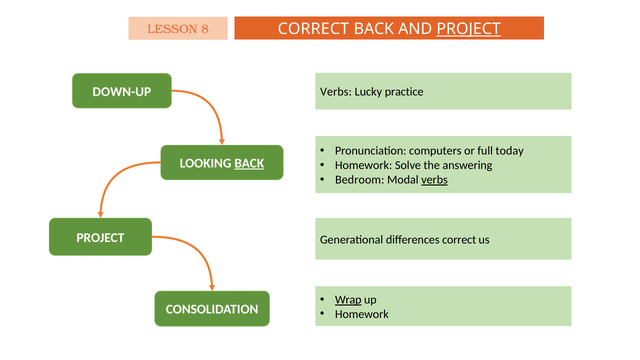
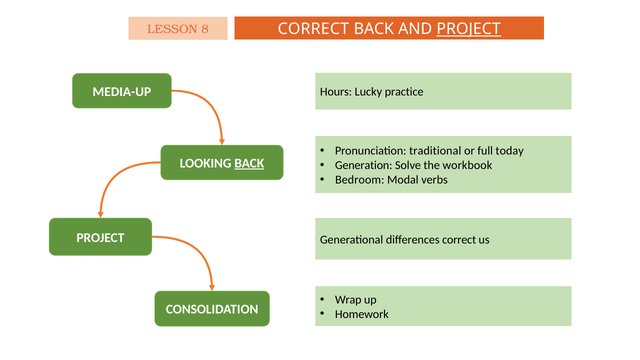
DOWN-UP: DOWN-UP -> MEDIA-UP (122, 92)
Verbs: Verbs -> Hours (336, 92)
computers: computers -> traditional (435, 151)
Homework: Homework -> Generation (364, 165)
answering: answering -> workbook (467, 165)
verbs underline: present -> none (435, 180)
Wrap underline: present -> none (348, 300)
